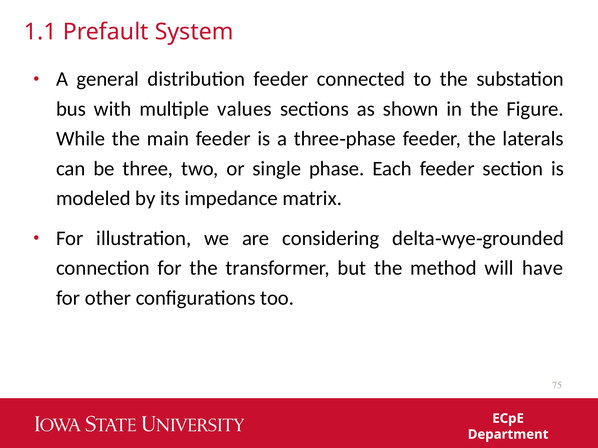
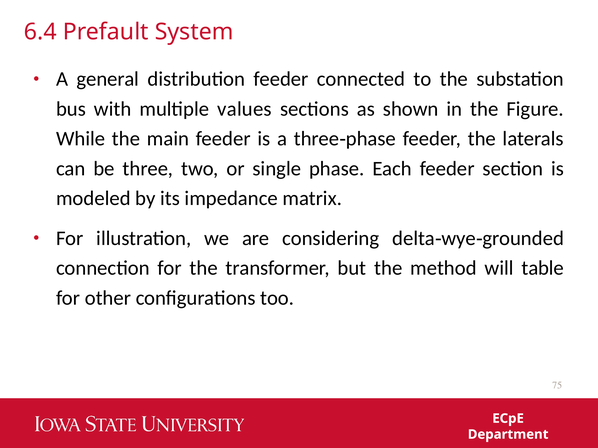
1.1: 1.1 -> 6.4 (40, 32)
have: have -> table (543, 268)
